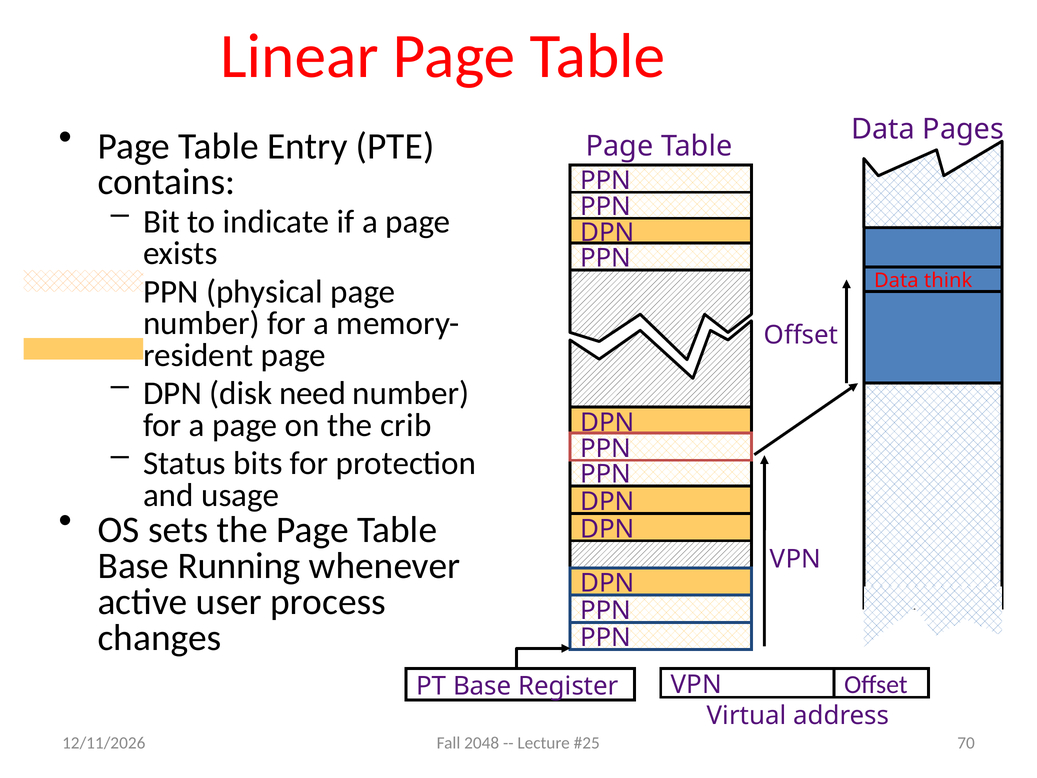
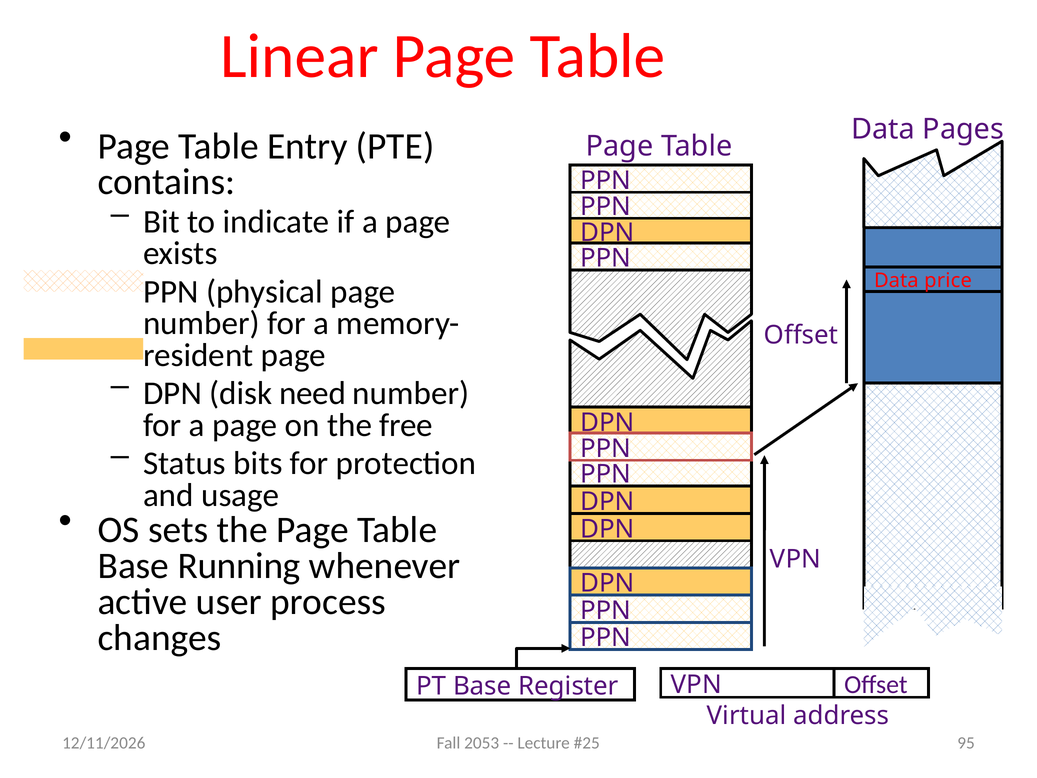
think: think -> price (948, 280)
crib: crib -> free (406, 425)
2048: 2048 -> 2053 (482, 743)
70: 70 -> 95 (966, 743)
